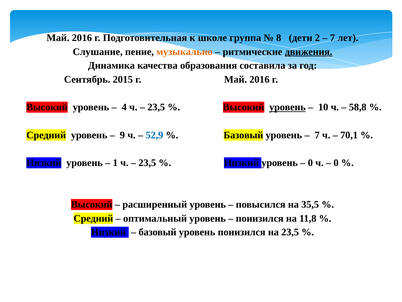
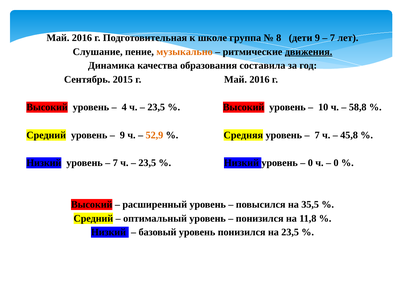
дети 2: 2 -> 9 (317, 38)
уровень underline: present -> none (287, 107)
52,9 colour: blue -> orange (154, 135)
Базовый: Базовый -> Средняя (243, 135)
70,1: 70,1 -> 45,8 (349, 135)
1: 1 -> 7 (115, 163)
